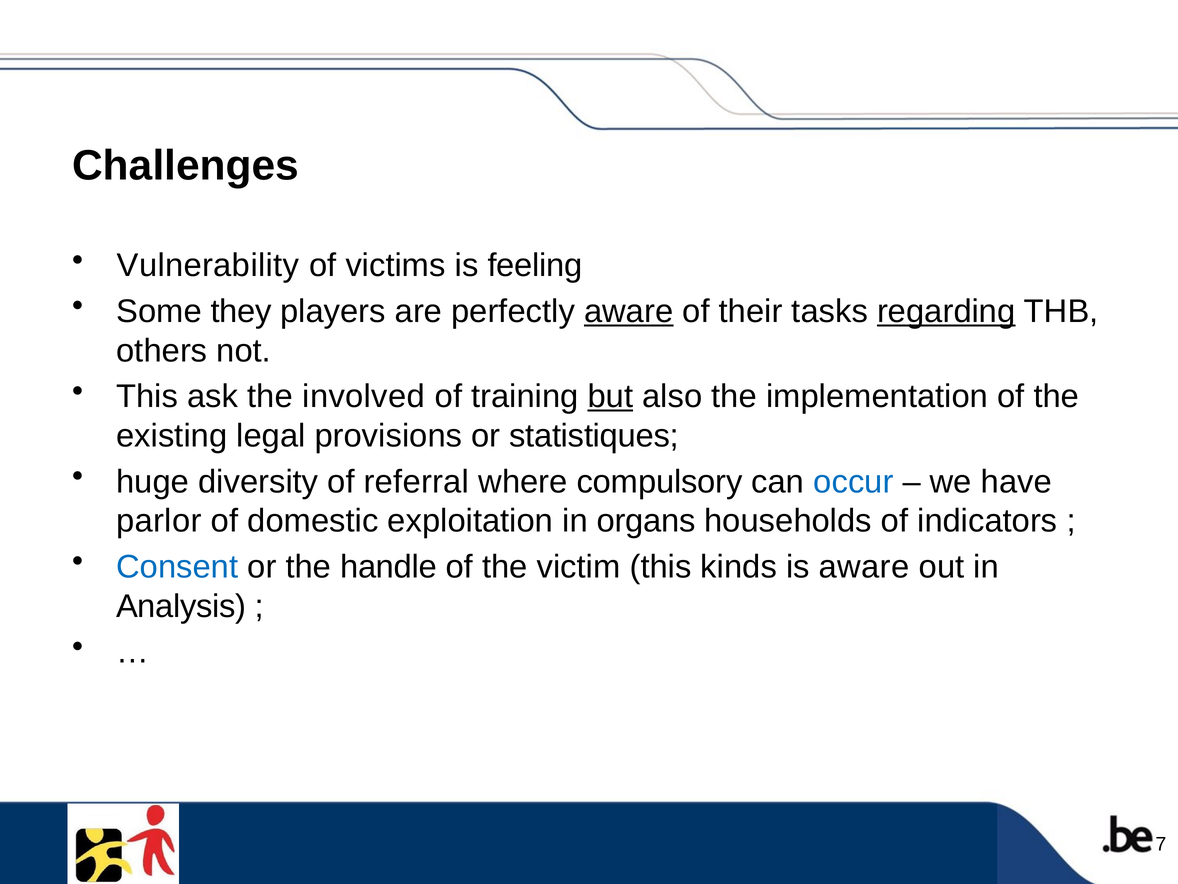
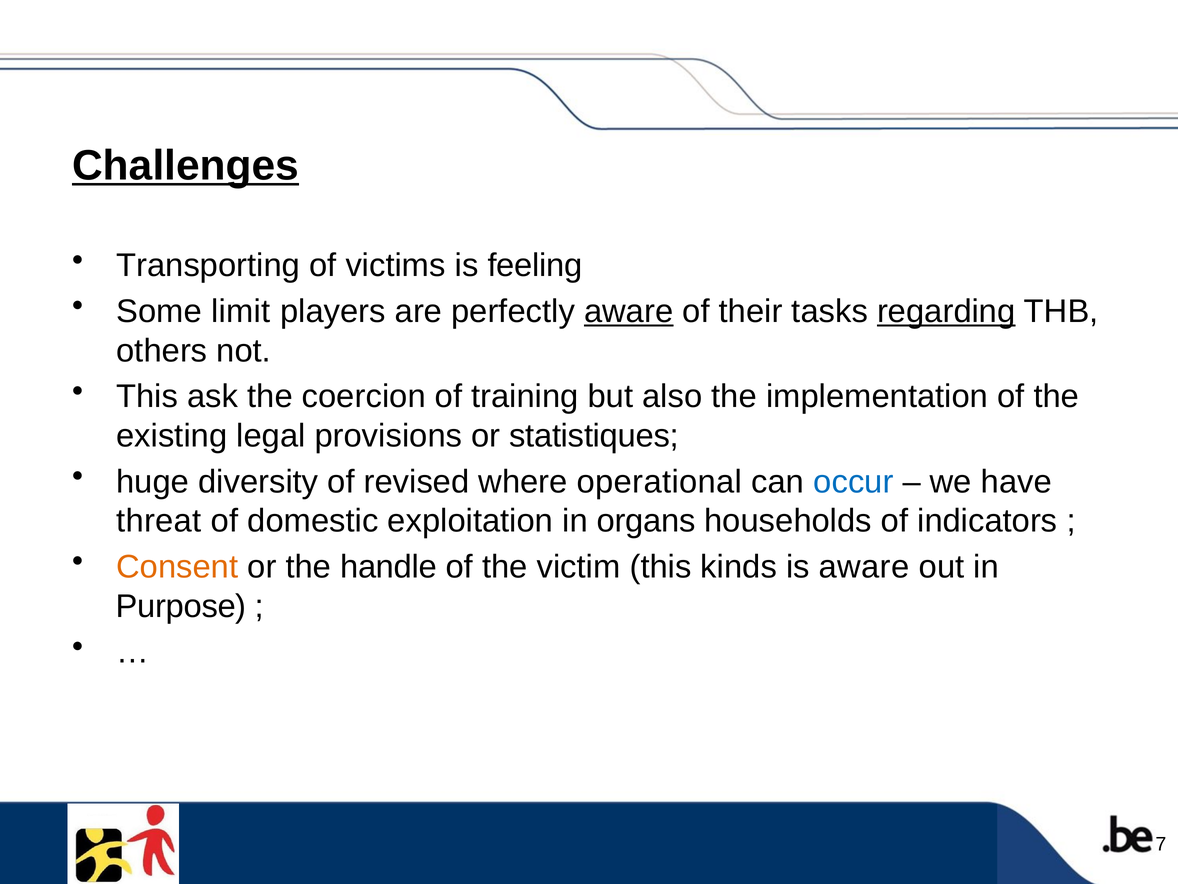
Challenges underline: none -> present (186, 166)
Vulnerability: Vulnerability -> Transporting (208, 265)
they: they -> limit (241, 311)
involved: involved -> coercion (364, 396)
but underline: present -> none (610, 396)
referral: referral -> revised (417, 481)
compulsory: compulsory -> operational (659, 481)
parlor: parlor -> threat (159, 521)
Consent colour: blue -> orange (177, 567)
Analysis: Analysis -> Purpose (181, 606)
